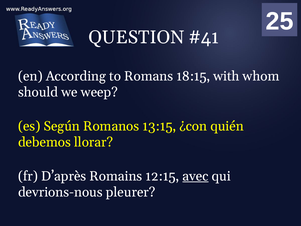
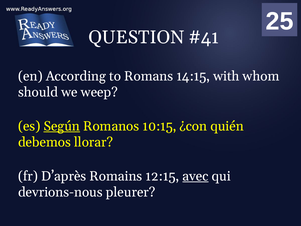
18:15: 18:15 -> 14:15 (193, 76)
Según underline: none -> present (62, 126)
13:15: 13:15 -> 10:15 (159, 126)
